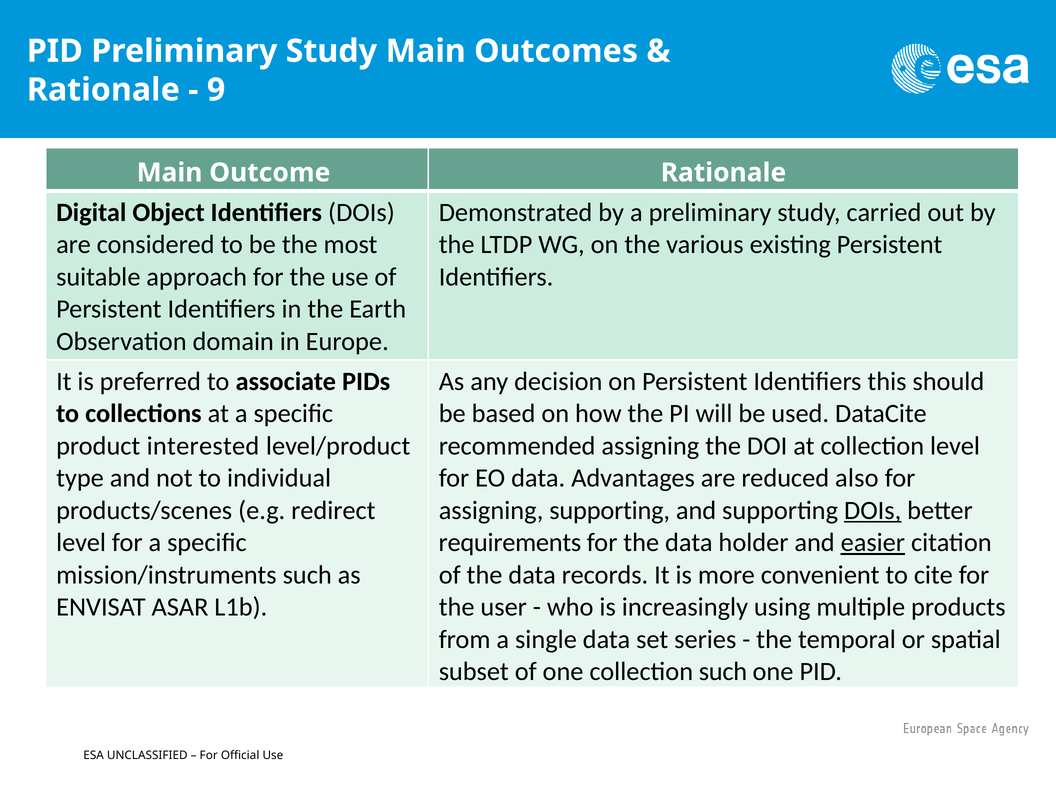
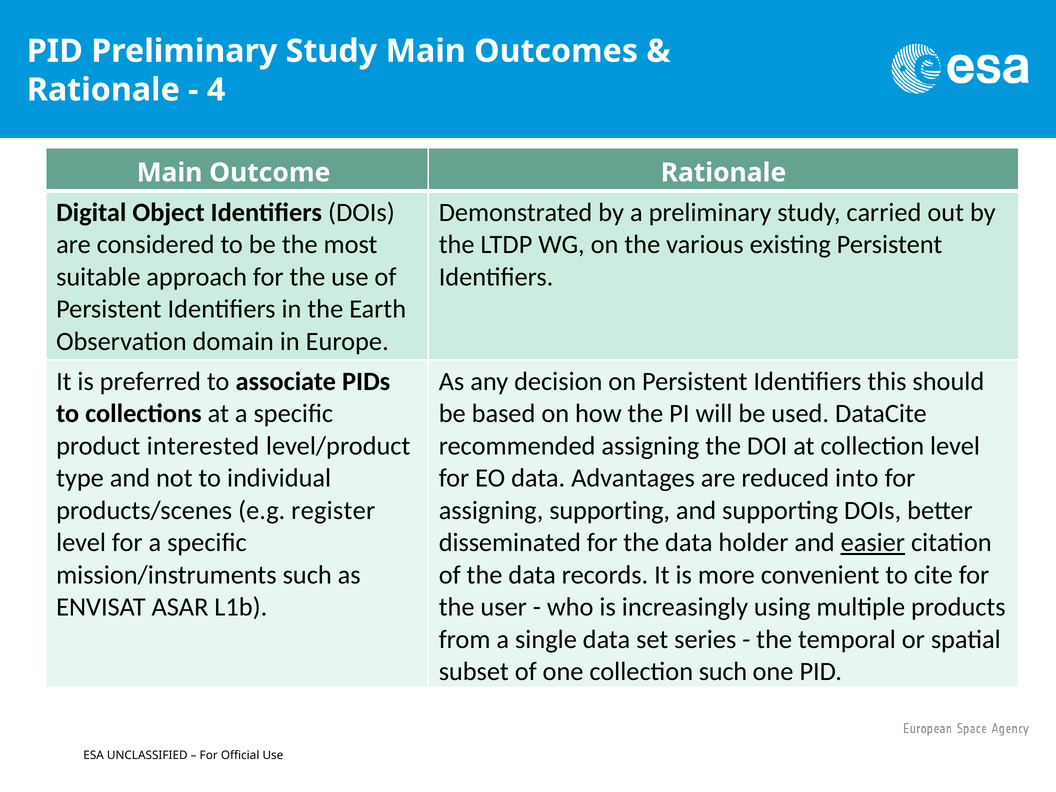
9: 9 -> 4 (216, 90)
also: also -> into (857, 478)
redirect: redirect -> register (333, 510)
DOIs underline: present -> none (873, 510)
requirements: requirements -> disseminated (510, 543)
